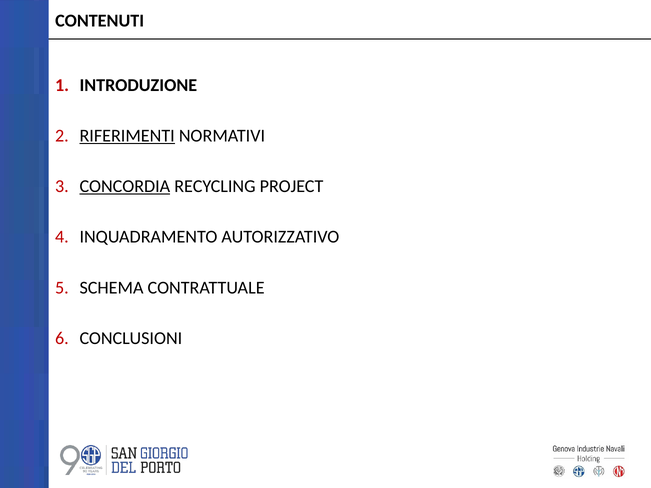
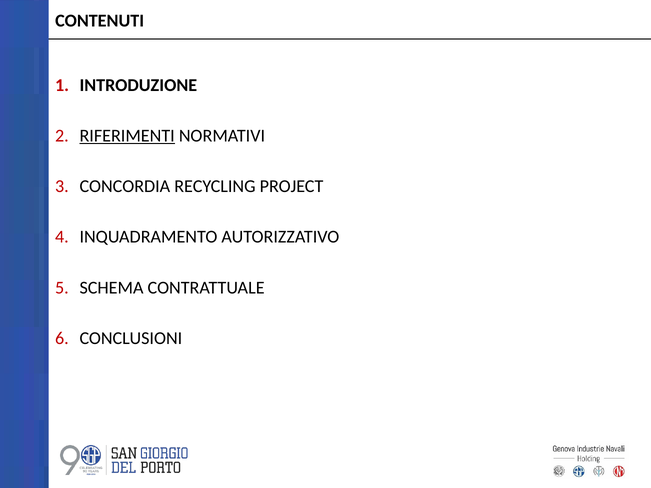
CONCORDIA underline: present -> none (125, 186)
